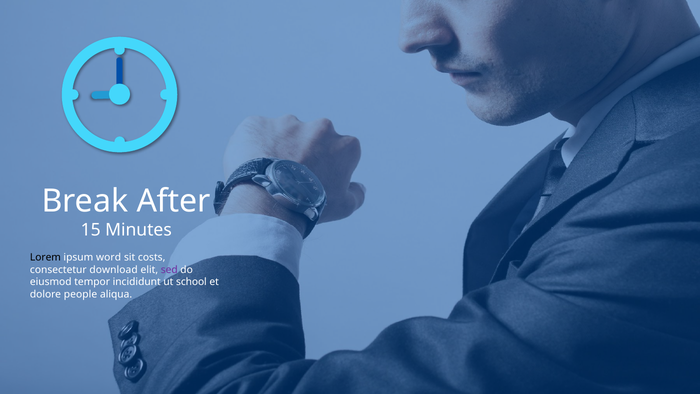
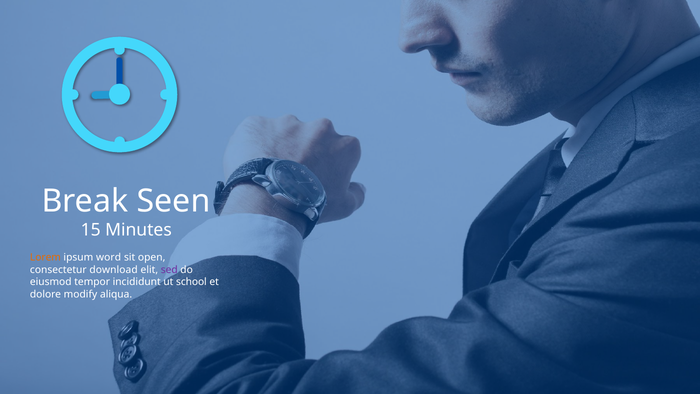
After: After -> Seen (174, 201)
Lorem colour: black -> orange (45, 257)
costs: costs -> open (152, 257)
people: people -> modify (81, 294)
